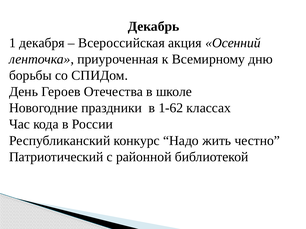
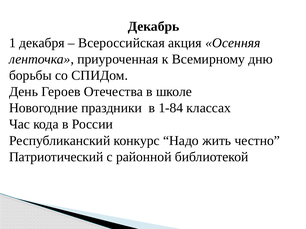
Осенний: Осенний -> Осенняя (233, 43)
1-62: 1-62 -> 1-84 (171, 108)
